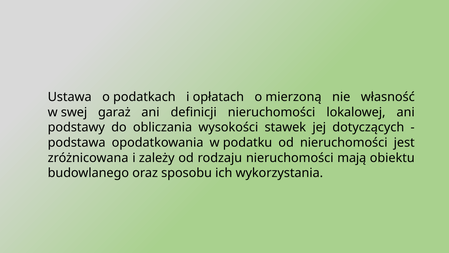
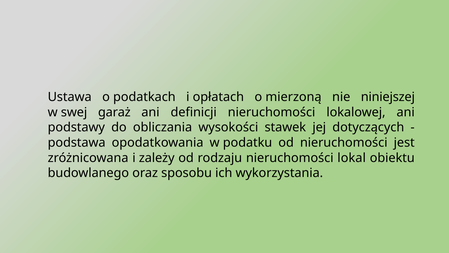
własność: własność -> niniejszej (388, 97)
mają: mają -> lokal (352, 158)
